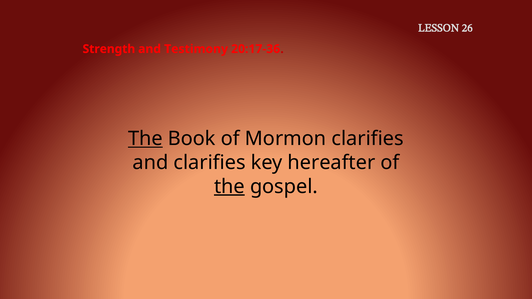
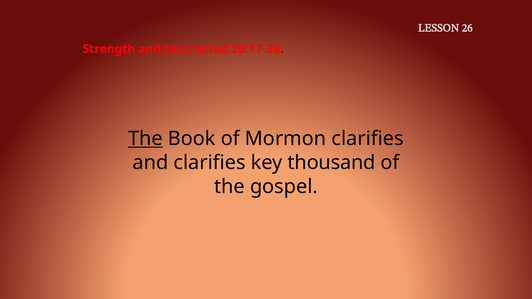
Testimony: Testimony -> Instructed (196, 49)
hereafter: hereafter -> thousand (332, 163)
the underline: present -> none (229, 187)
